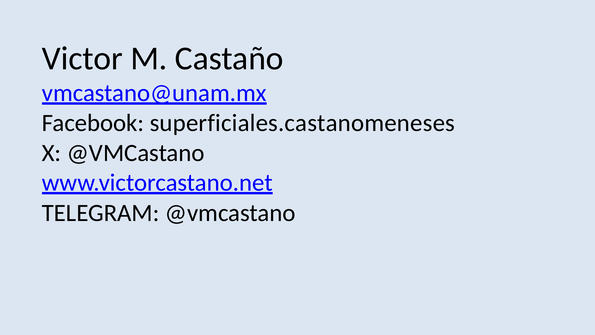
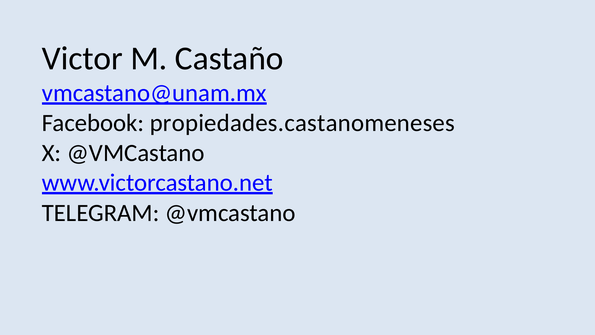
superficiales.castanomeneses: superficiales.castanomeneses -> propiedades.castanomeneses (302, 123)
